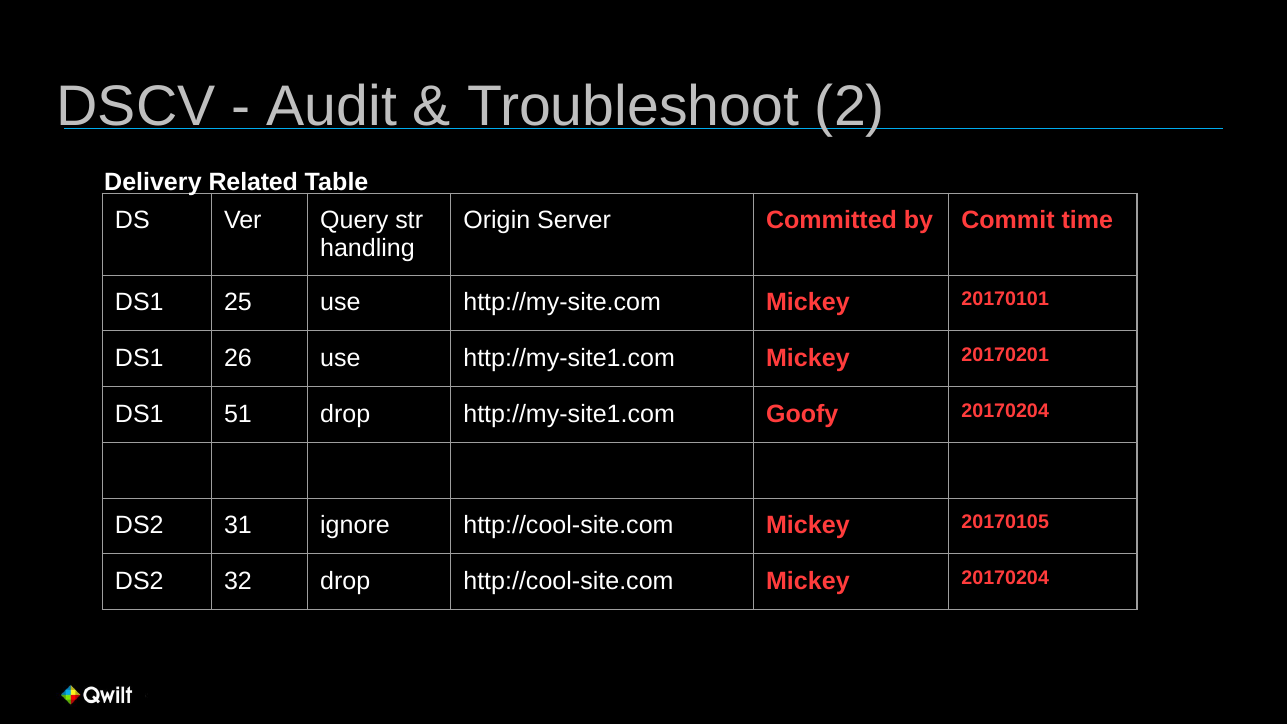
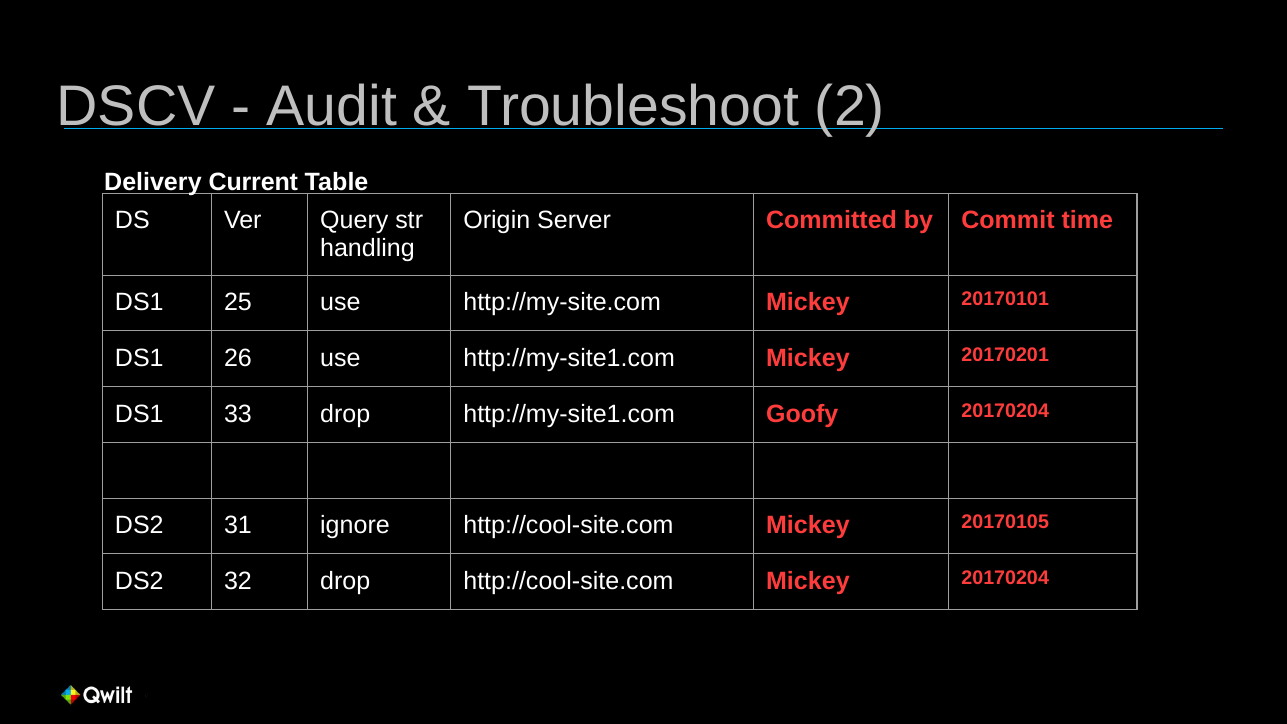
Related: Related -> Current (253, 182)
51: 51 -> 33 (238, 414)
